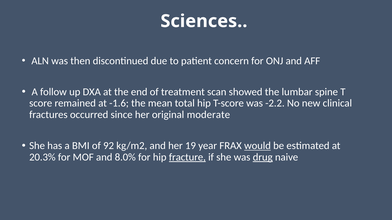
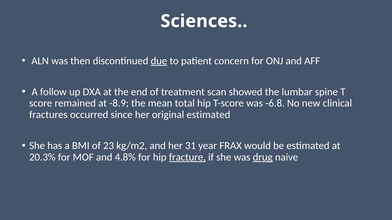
due underline: none -> present (159, 61)
-1.6: -1.6 -> -8.9 (119, 103)
-2.2: -2.2 -> -6.8 (275, 103)
original moderate: moderate -> estimated (208, 115)
92: 92 -> 23 (109, 146)
19: 19 -> 31 (191, 146)
would underline: present -> none (257, 146)
8.0%: 8.0% -> 4.8% (125, 157)
